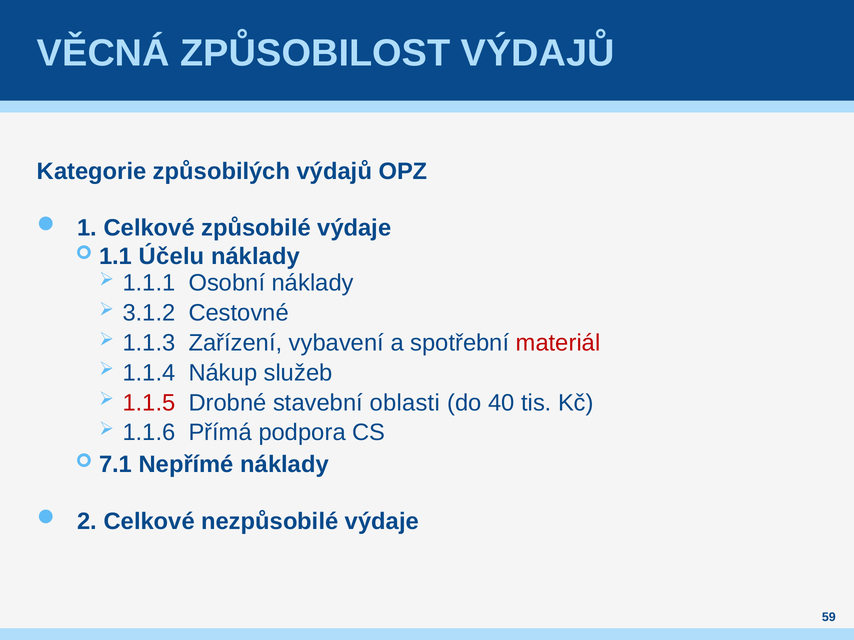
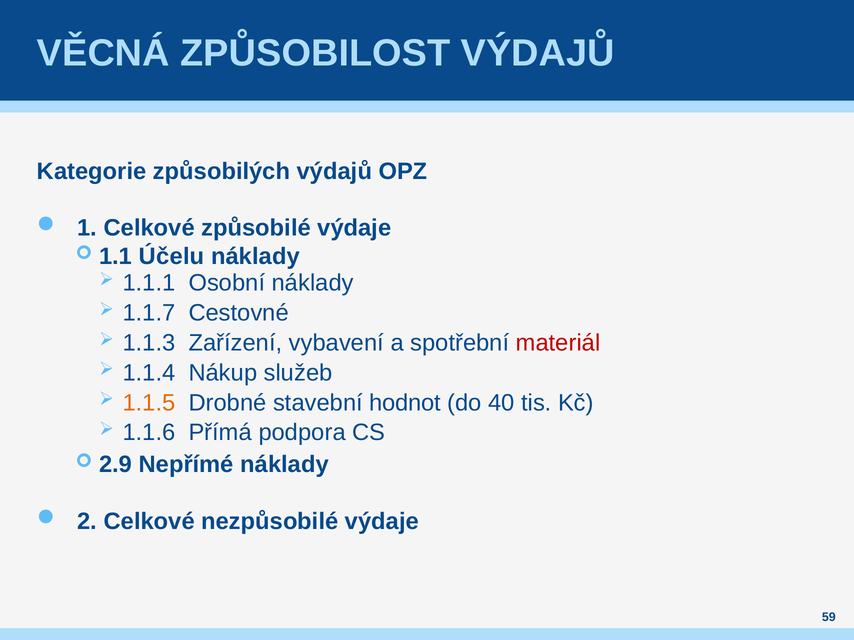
3.1.2: 3.1.2 -> 1.1.7 (149, 313)
1.1.5 colour: red -> orange (149, 403)
oblasti: oblasti -> hodnot (405, 403)
7.1: 7.1 -> 2.9 (116, 465)
